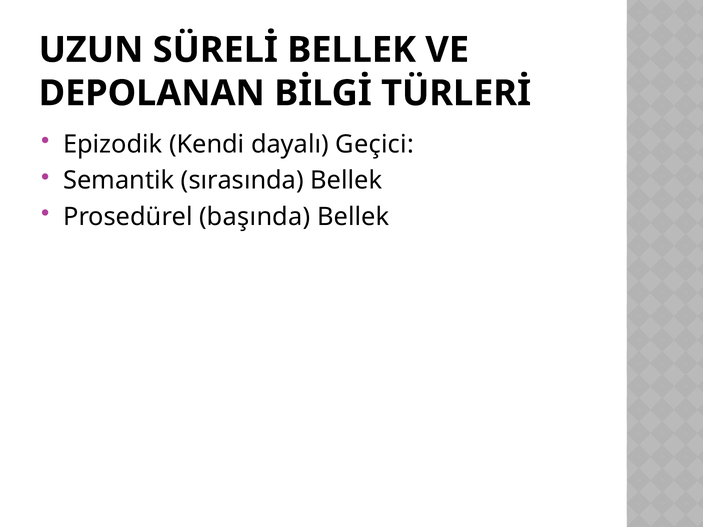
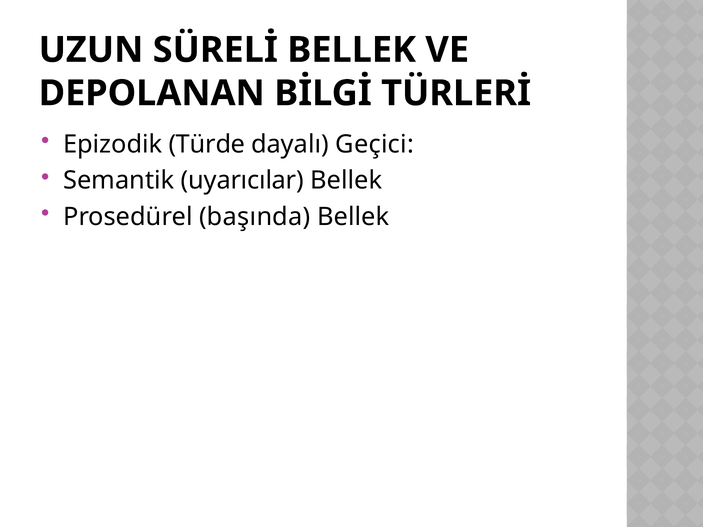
Kendi: Kendi -> Türde (207, 144)
sırasında: sırasında -> uyarıcılar (242, 181)
